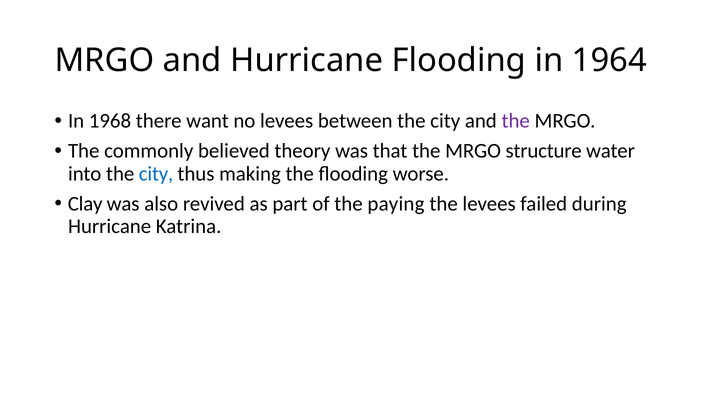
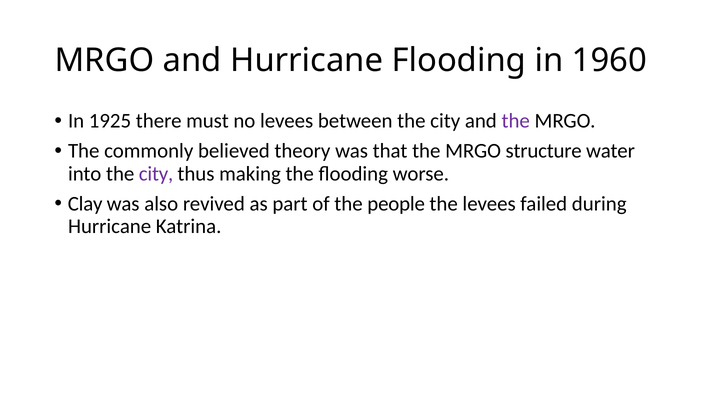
1964: 1964 -> 1960 (609, 60)
1968: 1968 -> 1925 (110, 121)
want: want -> must (208, 121)
city colour: blue -> purple (156, 174)
paying: paying -> people (396, 203)
